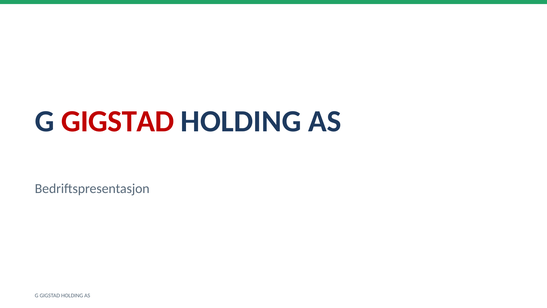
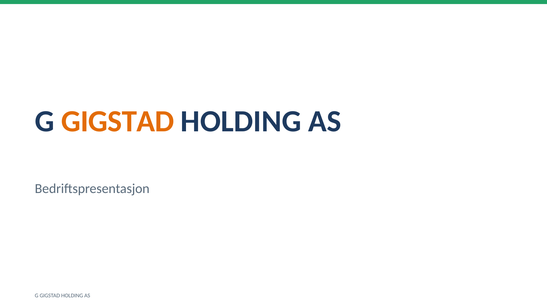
GIGSTAD colour: red -> orange (118, 121)
